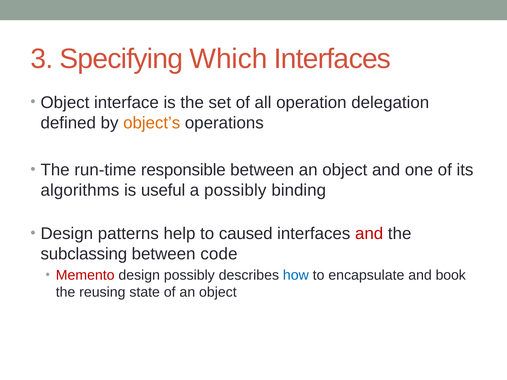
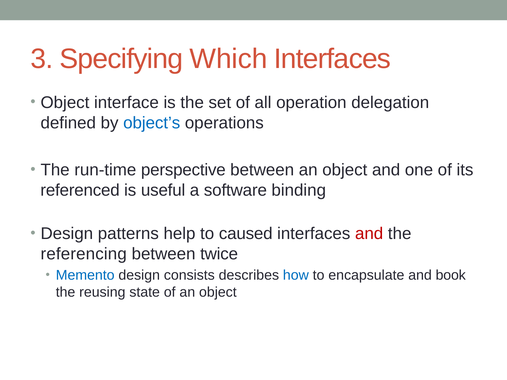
object’s colour: orange -> blue (152, 123)
responsible: responsible -> perspective (183, 170)
algorithms: algorithms -> referenced (80, 190)
a possibly: possibly -> software (235, 190)
subclassing: subclassing -> referencing (84, 254)
code: code -> twice (219, 254)
Memento colour: red -> blue (85, 275)
design possibly: possibly -> consists (189, 275)
